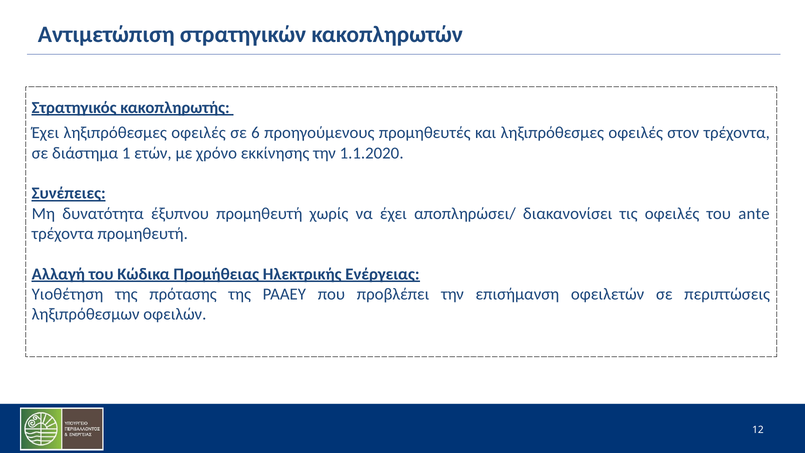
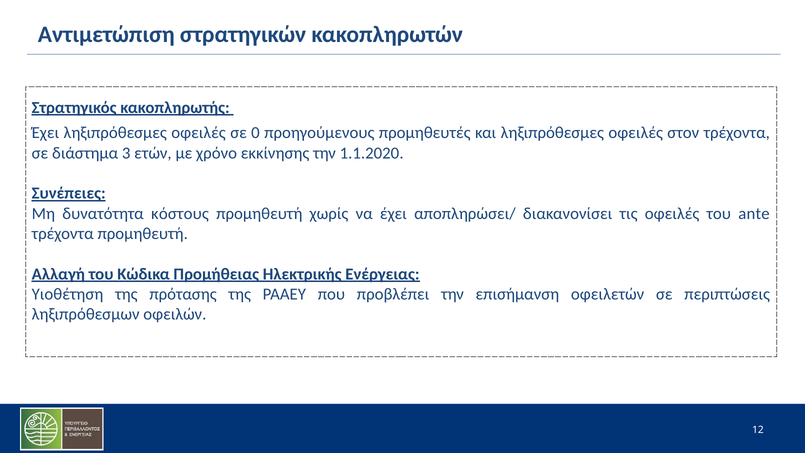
6: 6 -> 0 (255, 133)
1: 1 -> 3 (126, 153)
έξυπνου: έξυπνου -> κόστους (180, 213)
